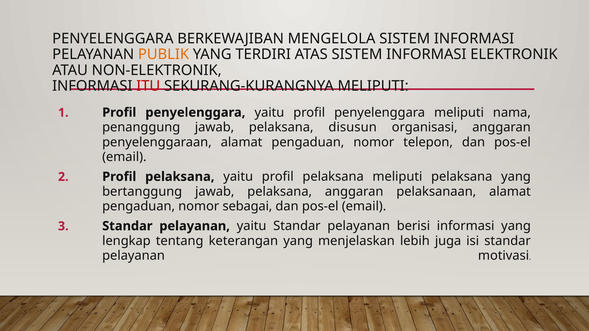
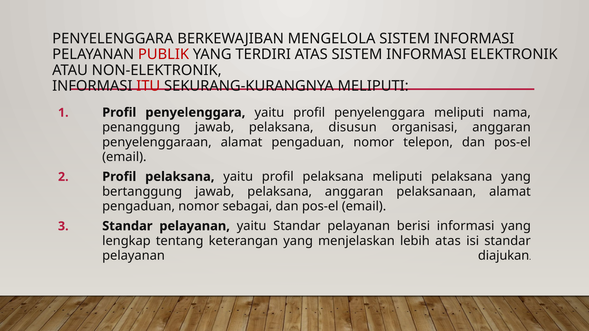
PUBLIK colour: orange -> red (164, 54)
lebih juga: juga -> atas (448, 241)
motivasi: motivasi -> diajukan (504, 256)
